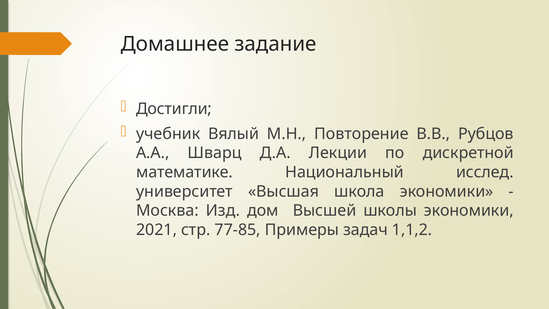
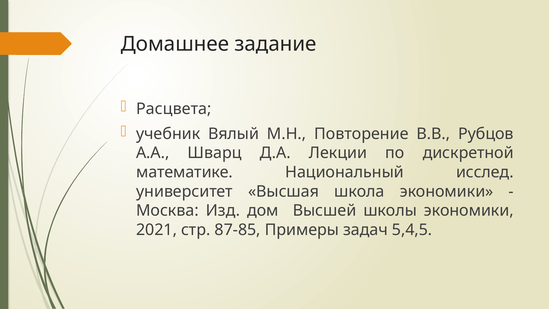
Достигли: Достигли -> Расцвета (174, 109)
77-85: 77-85 -> 87-85 (238, 230)
1,1,2: 1,1,2 -> 5,4,5 (412, 230)
